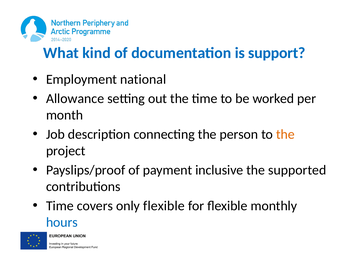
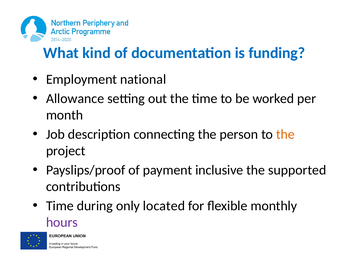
support: support -> funding (277, 53)
covers: covers -> during (95, 206)
only flexible: flexible -> located (164, 206)
hours colour: blue -> purple (62, 223)
